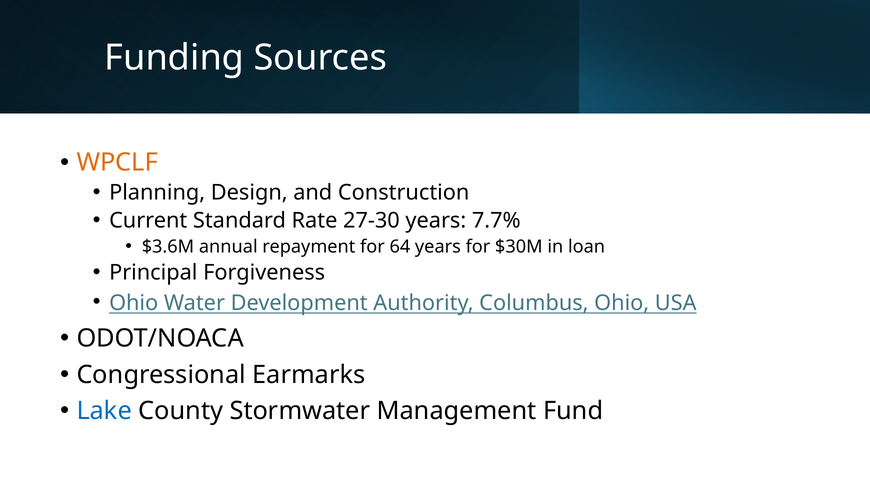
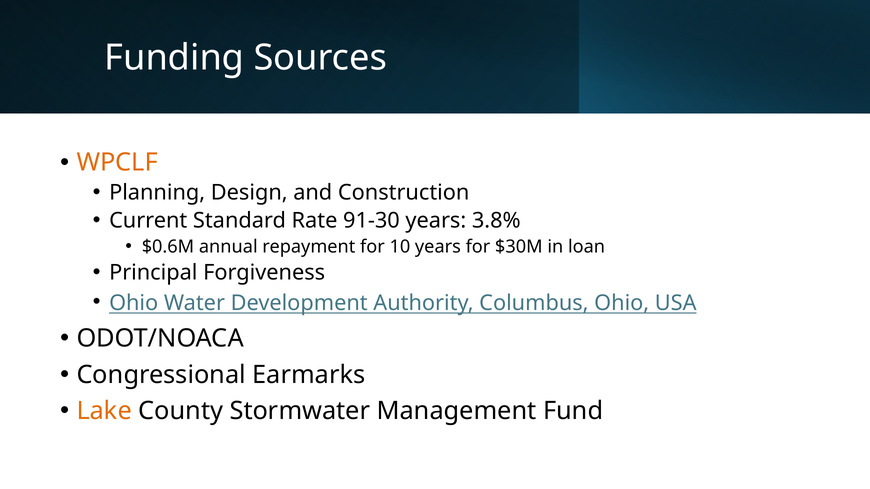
27-30: 27-30 -> 91-30 (371, 221)
7.7%: 7.7% -> 3.8% (496, 221)
$3.6M: $3.6M -> $0.6M (168, 247)
64: 64 -> 10 (400, 247)
Lake colour: blue -> orange (104, 411)
